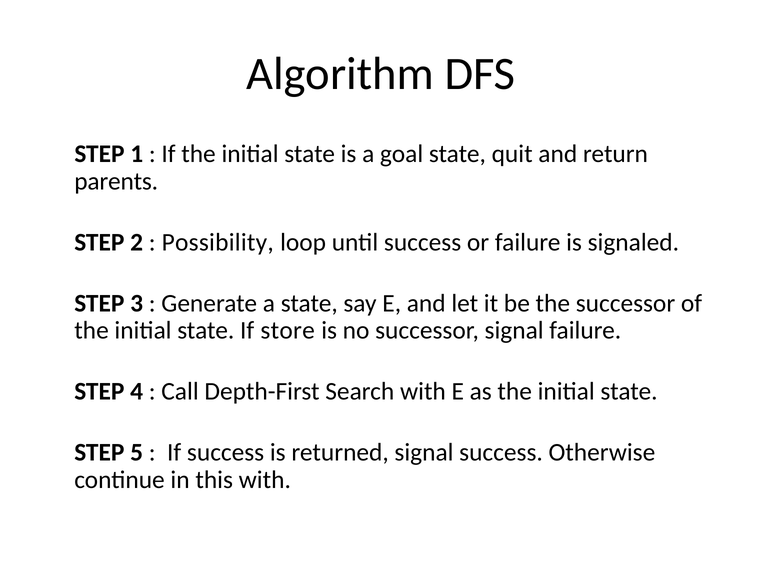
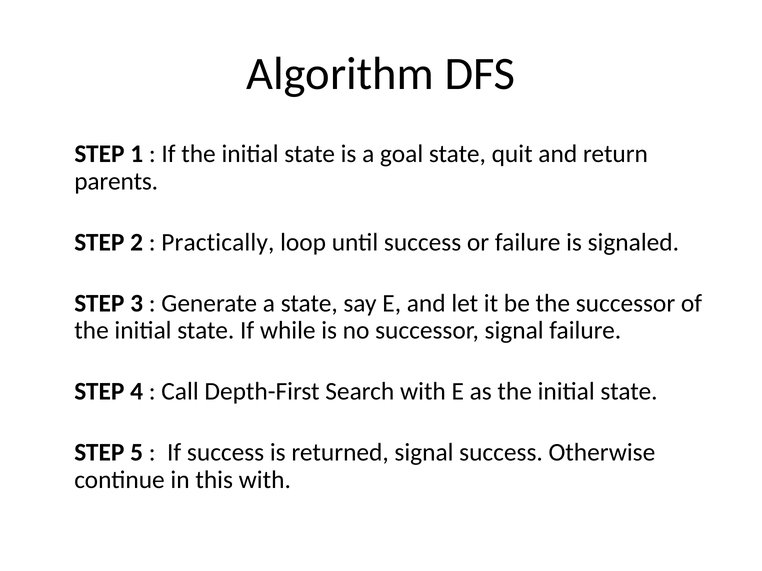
Possibility: Possibility -> Practically (218, 243)
store: store -> while (288, 331)
